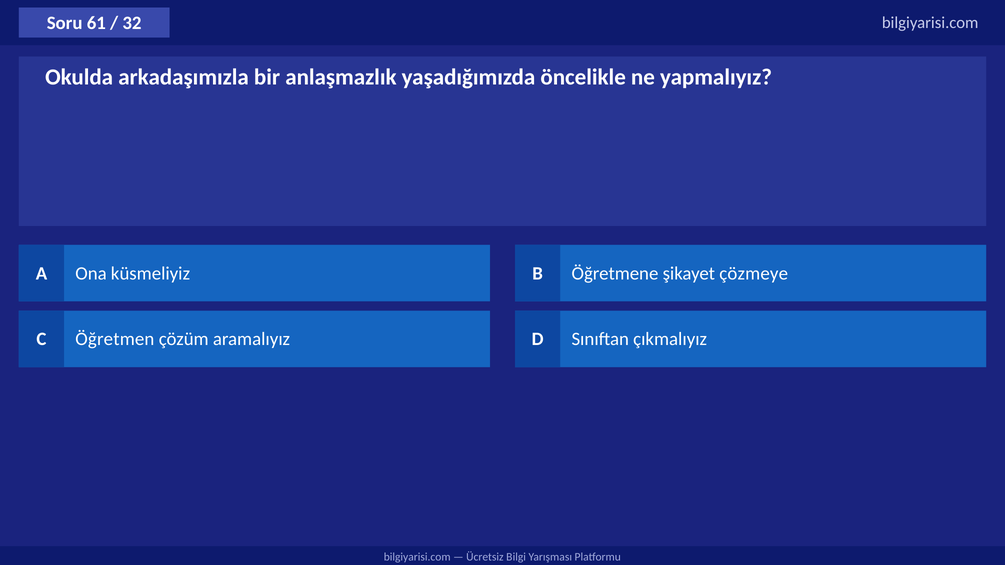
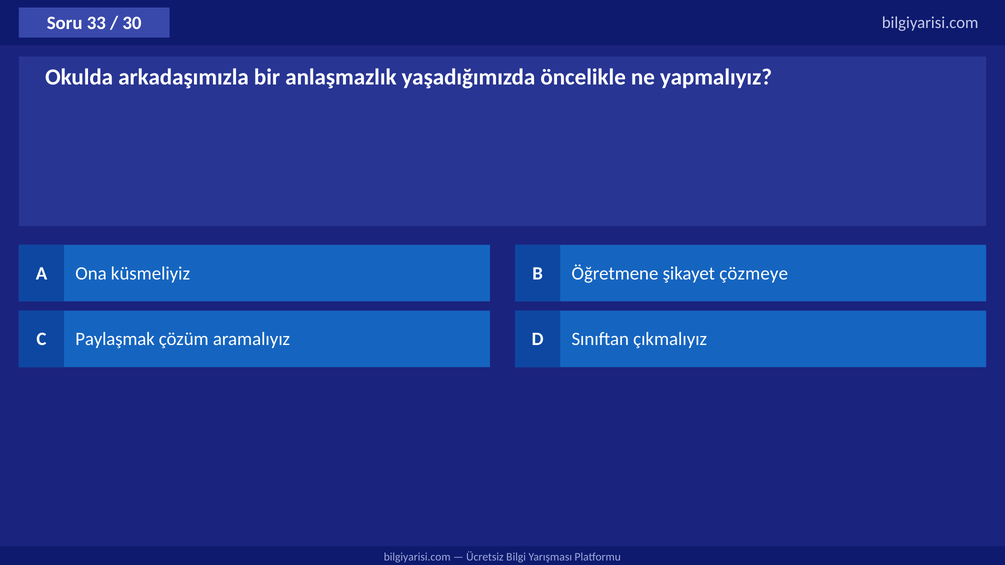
61: 61 -> 33 (96, 23)
32: 32 -> 30 (132, 23)
Öğretmen: Öğretmen -> Paylaşmak (115, 339)
